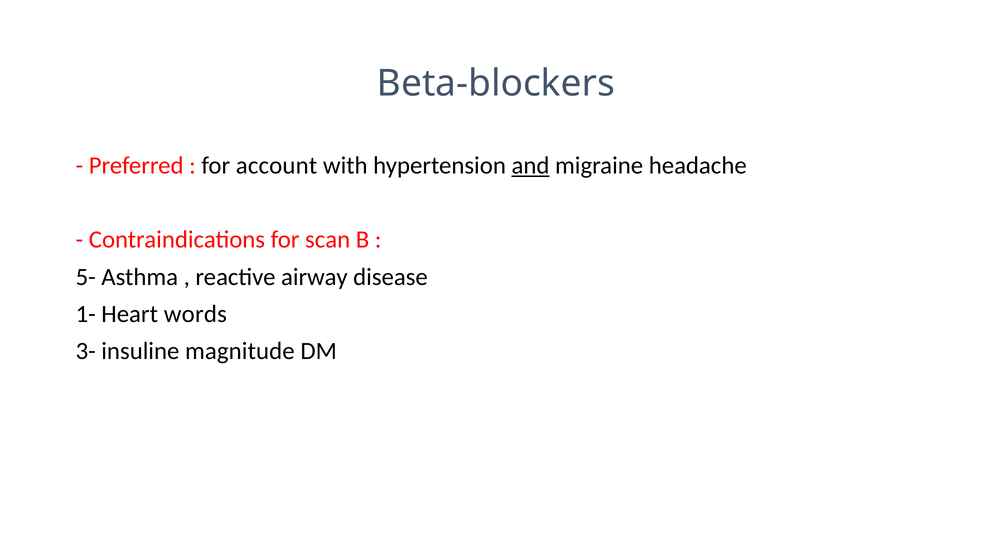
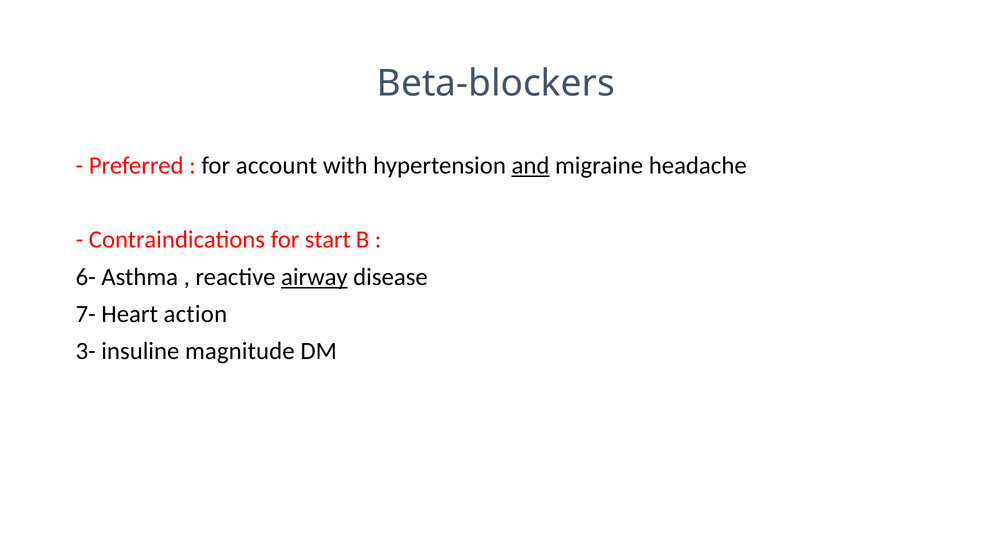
scan: scan -> start (328, 240)
5-: 5- -> 6- (86, 277)
airway underline: none -> present (314, 277)
1-: 1- -> 7- (86, 314)
words: words -> action (195, 314)
